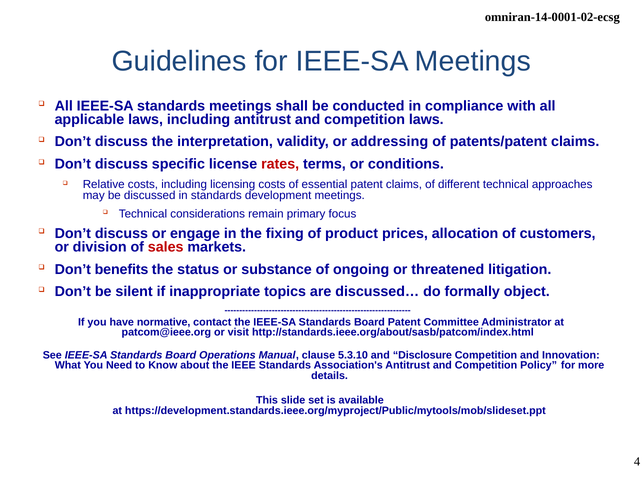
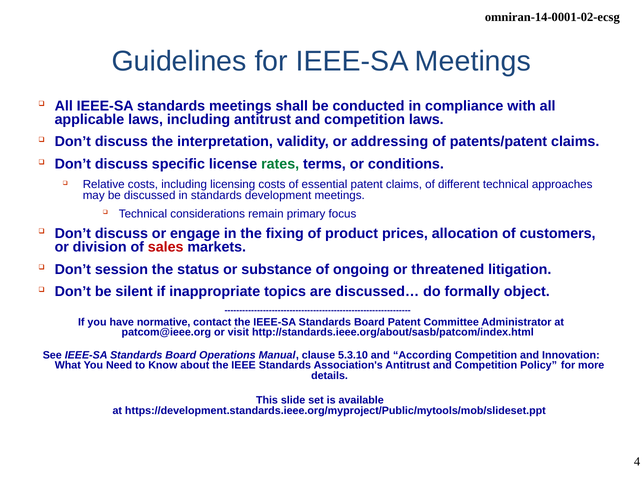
rates colour: red -> green (280, 164)
benefits: benefits -> session (121, 270)
Disclosure: Disclosure -> According (422, 355)
